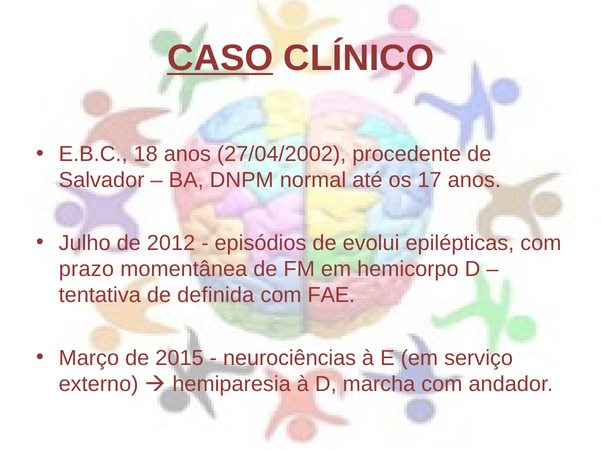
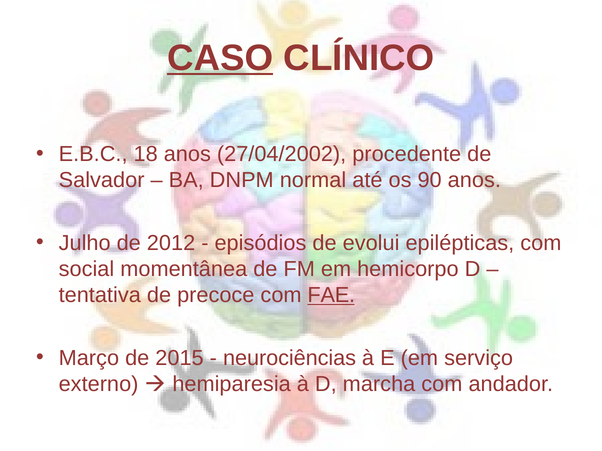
17: 17 -> 90 (430, 180)
prazo: prazo -> social (86, 269)
definida: definida -> precoce (216, 295)
FAE underline: none -> present (331, 295)
